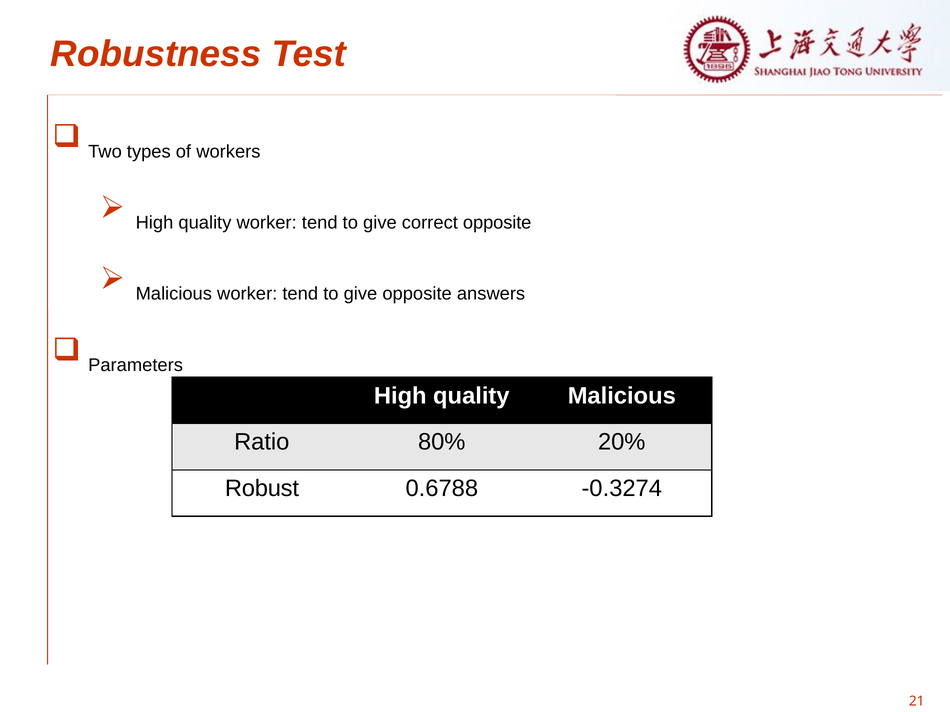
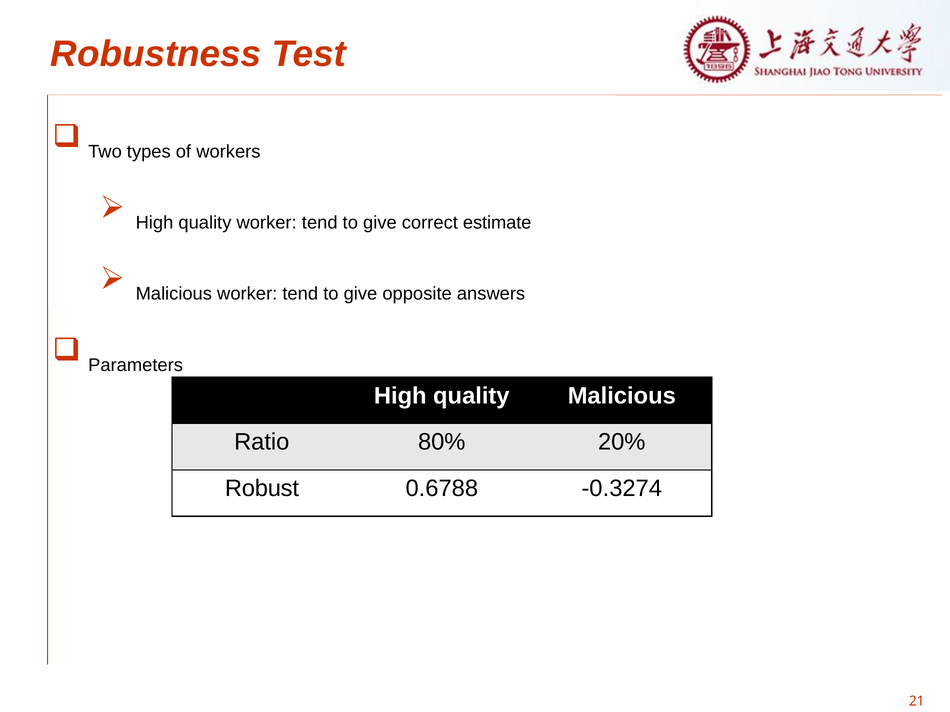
correct opposite: opposite -> estimate (497, 223)
